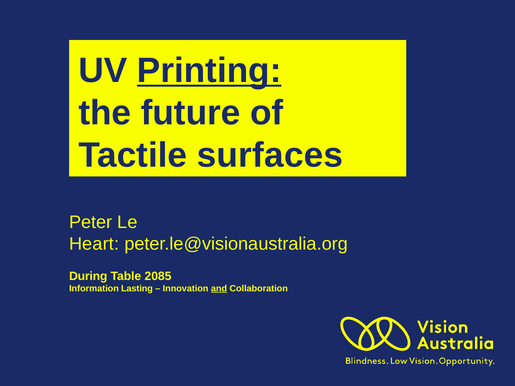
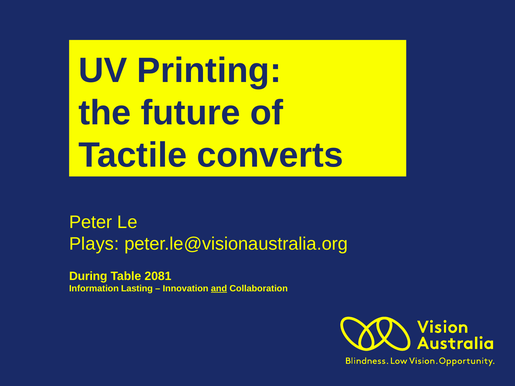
Printing underline: present -> none (209, 71)
surfaces: surfaces -> converts (270, 155)
Heart: Heart -> Plays (94, 244)
2085: 2085 -> 2081 (158, 276)
